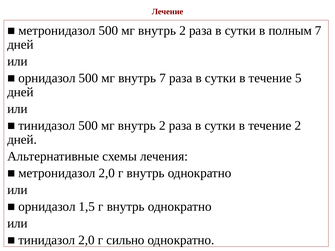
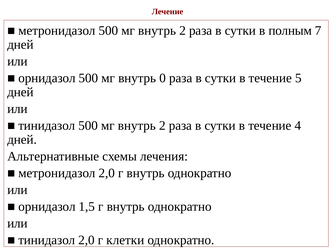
внутрь 7: 7 -> 0 (163, 78)
течение 2: 2 -> 4 (298, 126)
сильно: сильно -> клетки (125, 240)
